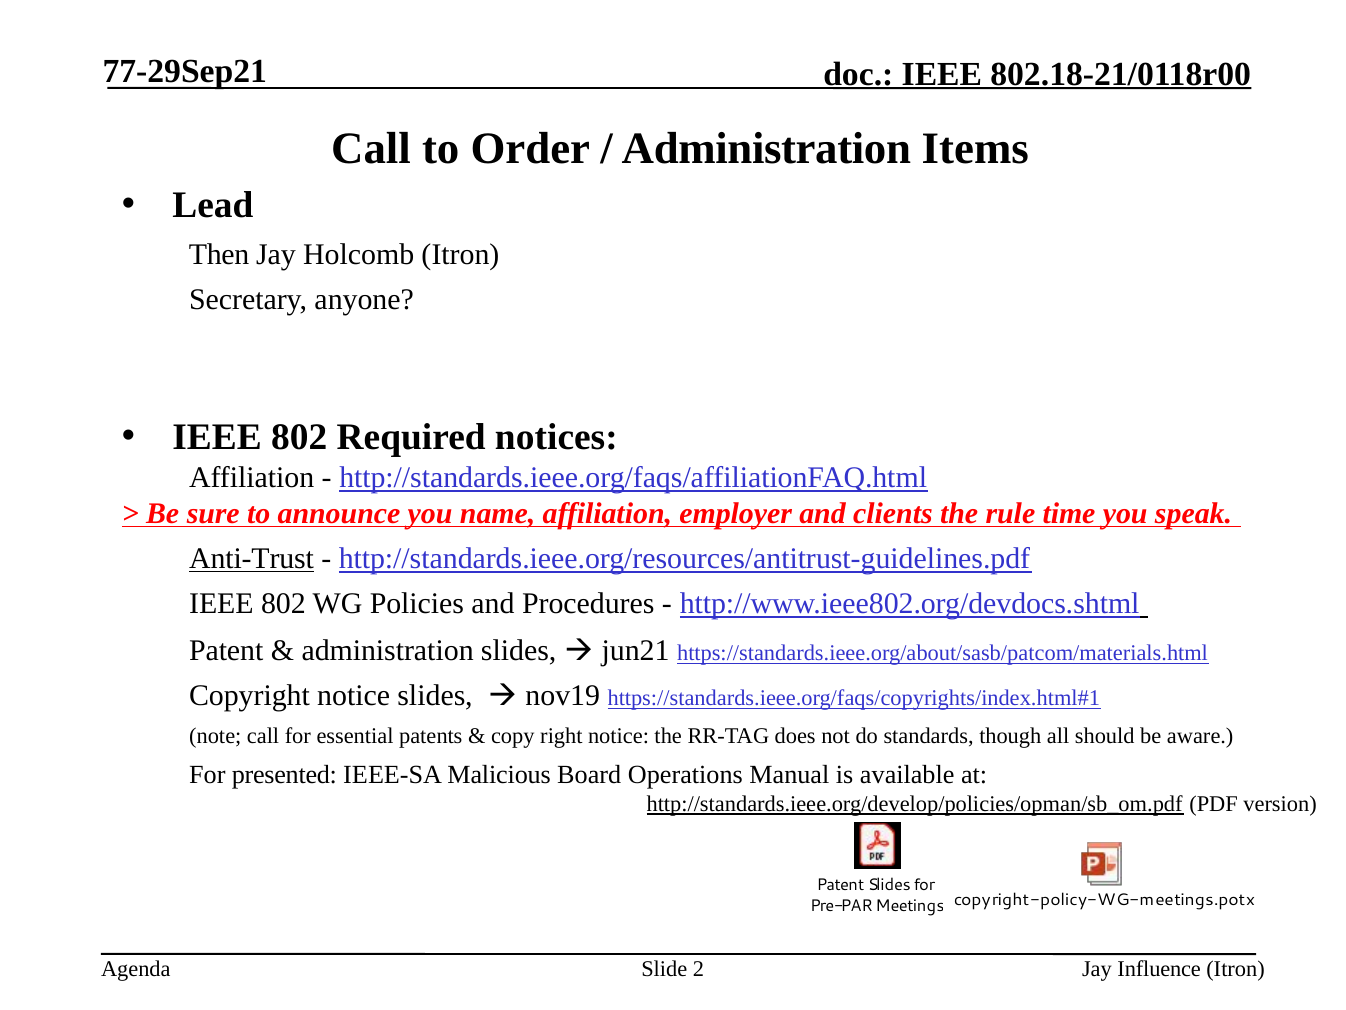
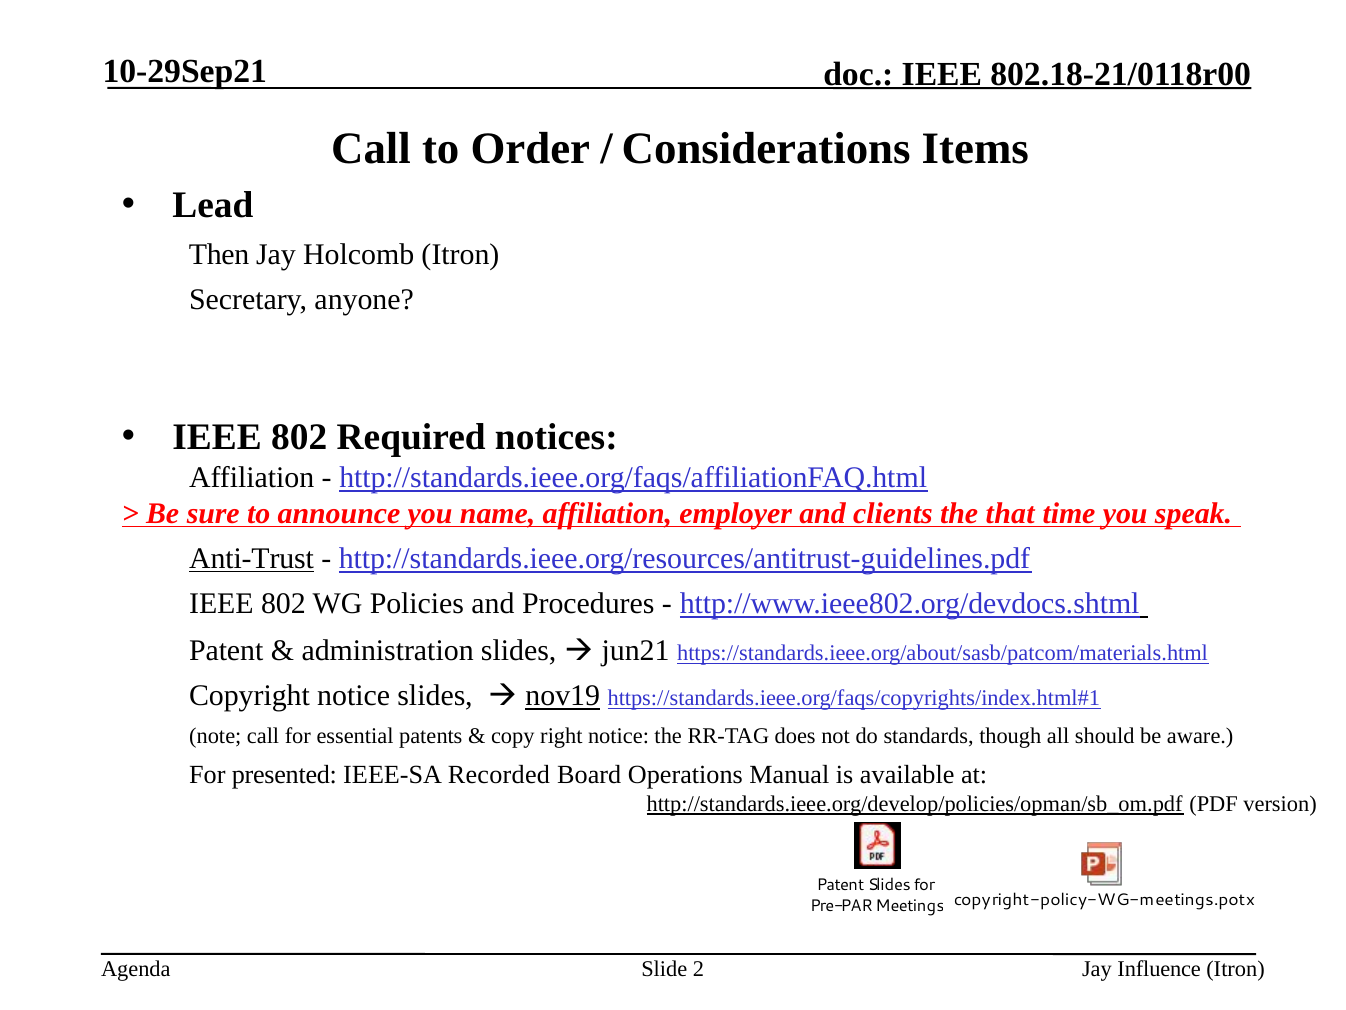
77-29Sep21: 77-29Sep21 -> 10-29Sep21 (185, 72)
Administration: Administration -> Considerations (766, 149)
rule: rule -> that (1010, 513)
nov19 underline: none -> present (563, 696)
Malicious: Malicious -> Recorded (499, 775)
